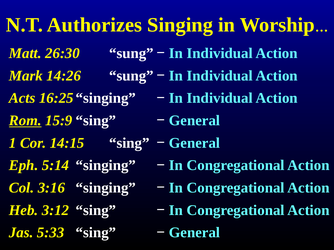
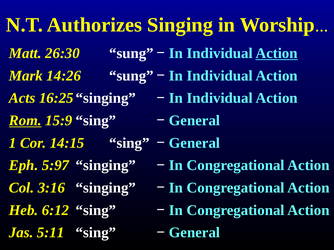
Action underline: none -> present (277, 53)
5:14: 5:14 -> 5:97 (56, 166)
3:12: 3:12 -> 6:12 (56, 211)
5:33: 5:33 -> 5:11 (51, 233)
